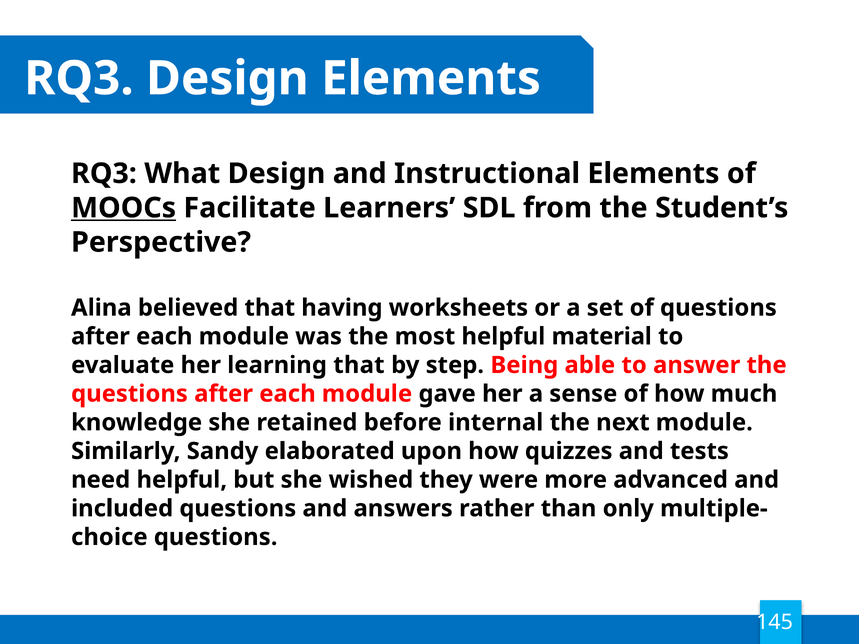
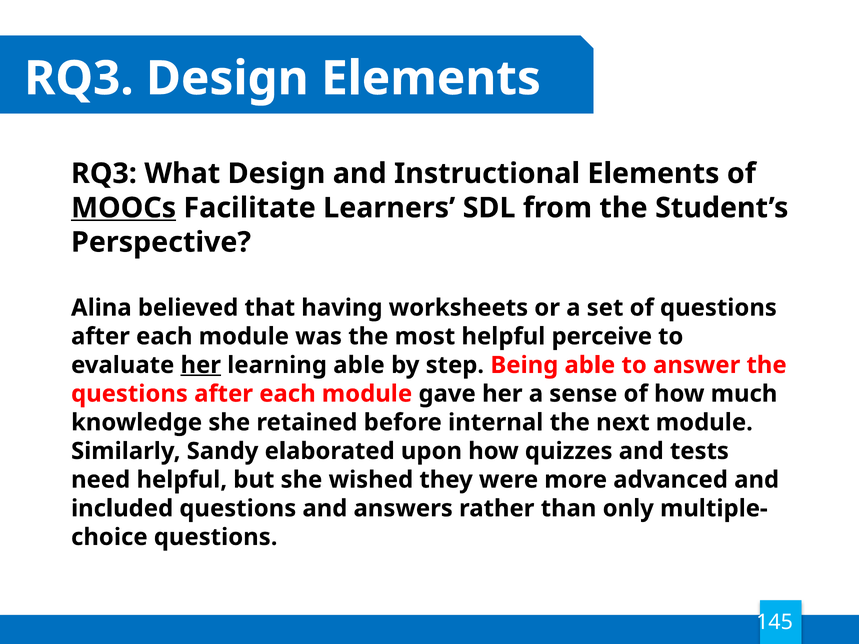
material: material -> perceive (602, 337)
her underline: none -> present (201, 365)
learning that: that -> able (359, 365)
